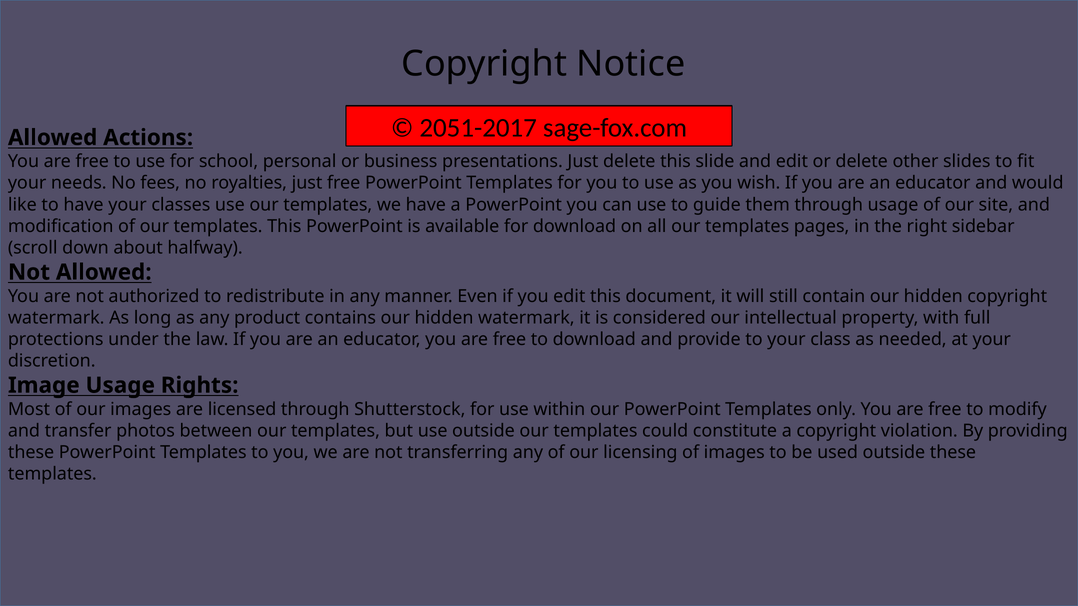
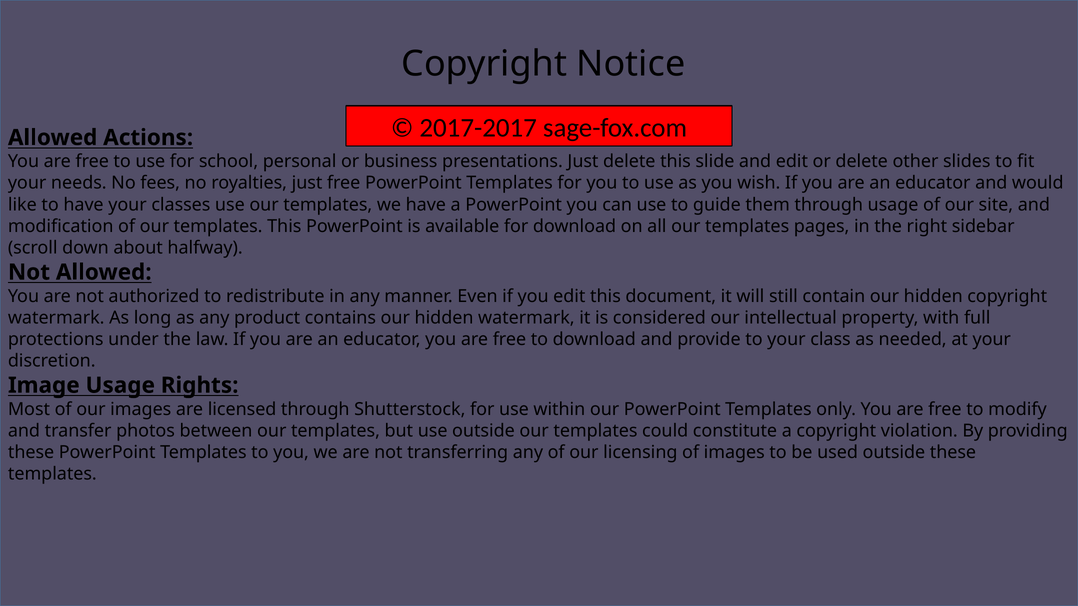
2051-2017: 2051-2017 -> 2017-2017 (478, 128)
